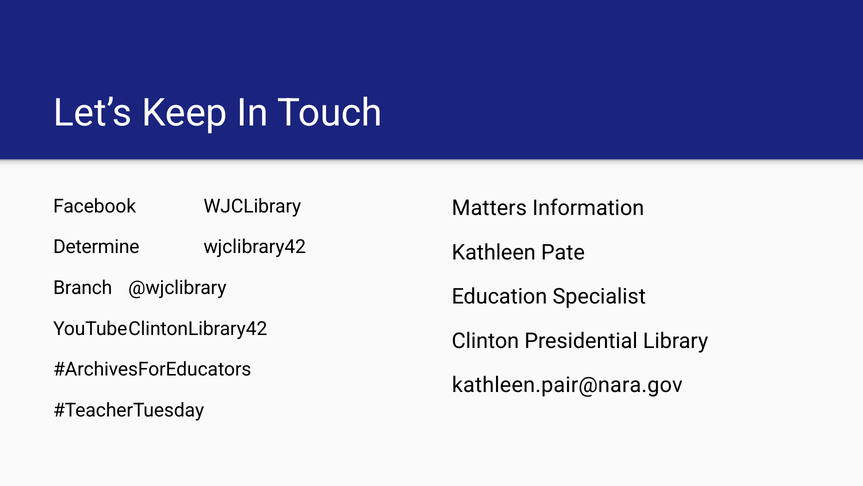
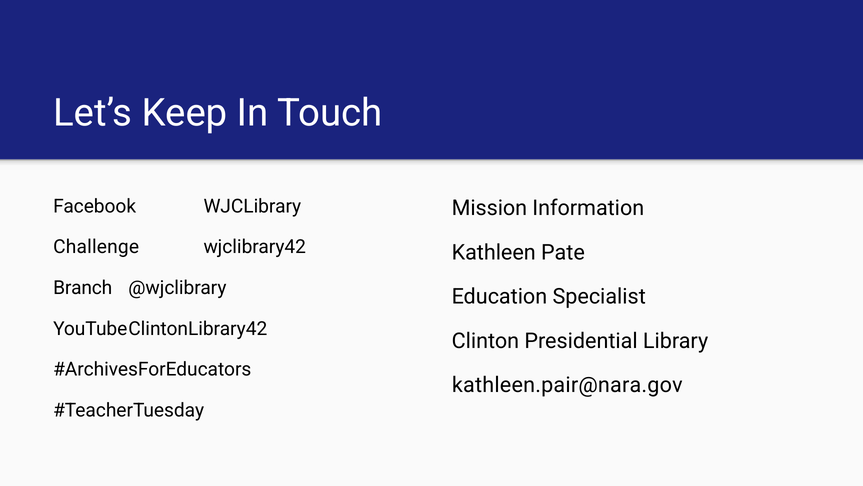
Matters: Matters -> Mission (489, 208)
Determine: Determine -> Challenge (96, 247)
